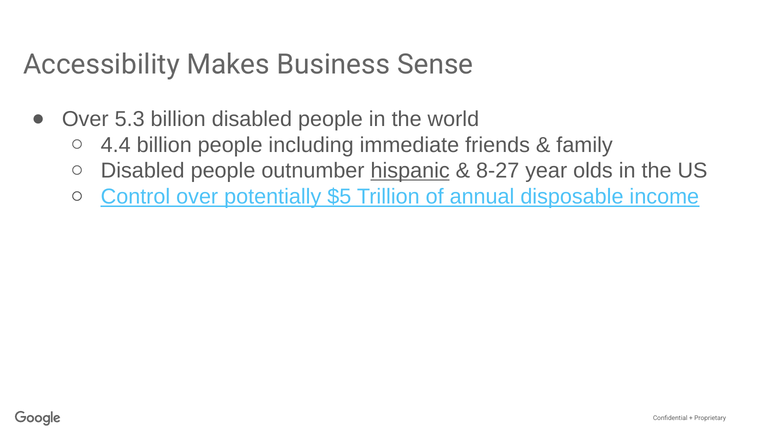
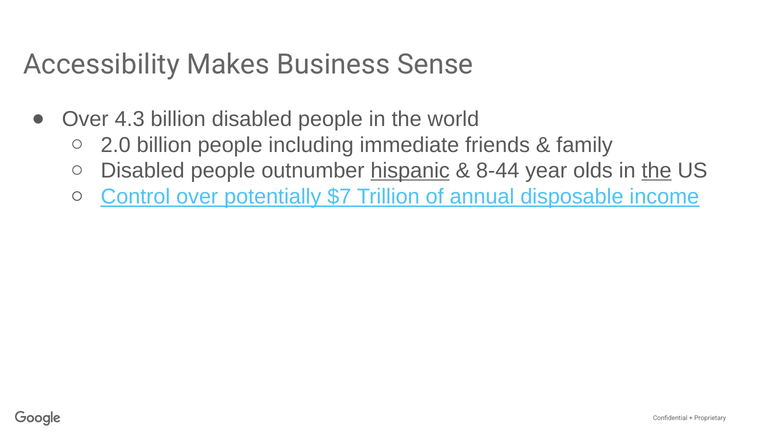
5.3: 5.3 -> 4.3 (130, 119)
4.4: 4.4 -> 2.0 (116, 145)
8-27: 8-27 -> 8-44 (498, 171)
the underline: none -> present (657, 171)
$5: $5 -> $7 (339, 197)
